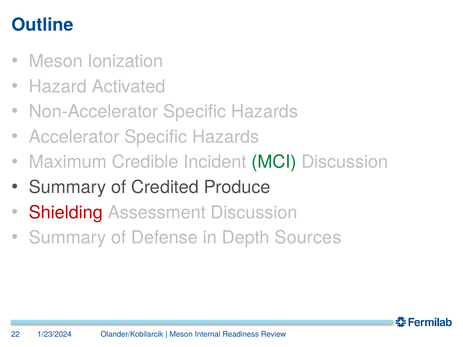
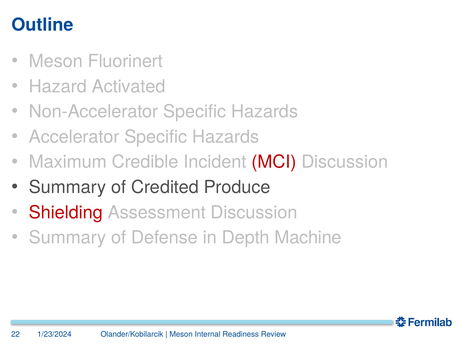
Ionization: Ionization -> Fluorinert (125, 61)
MCI colour: green -> red (274, 162)
Sources: Sources -> Machine (308, 238)
